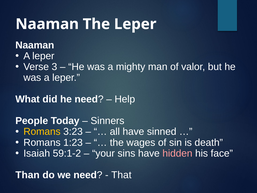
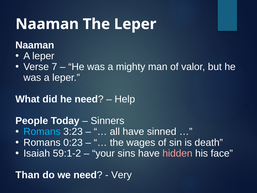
3: 3 -> 7 (54, 67)
Romans colour: yellow -> light blue (42, 132)
1:23: 1:23 -> 0:23 (73, 142)
That: That -> Very (121, 175)
